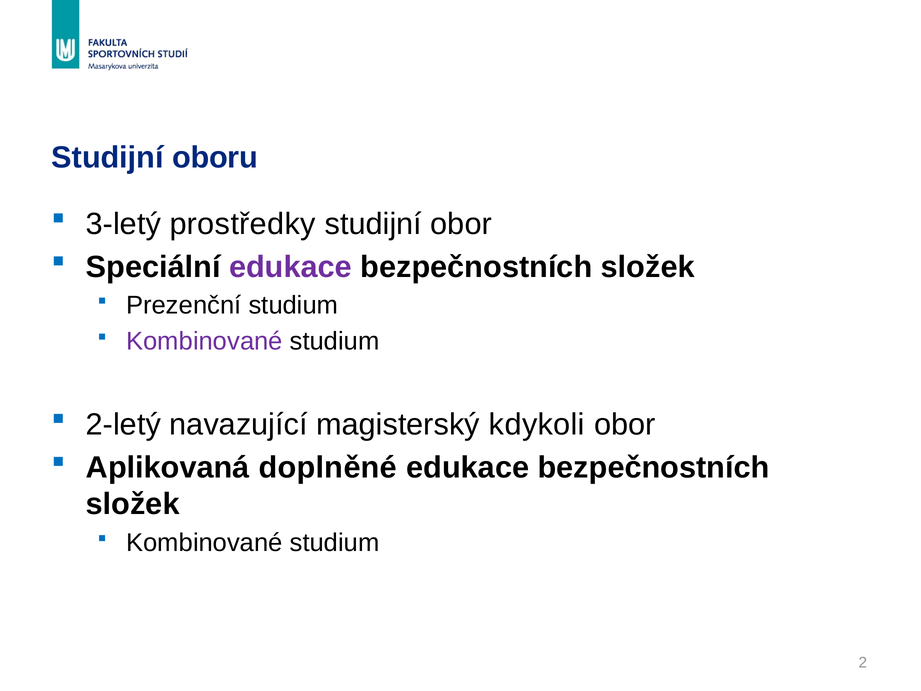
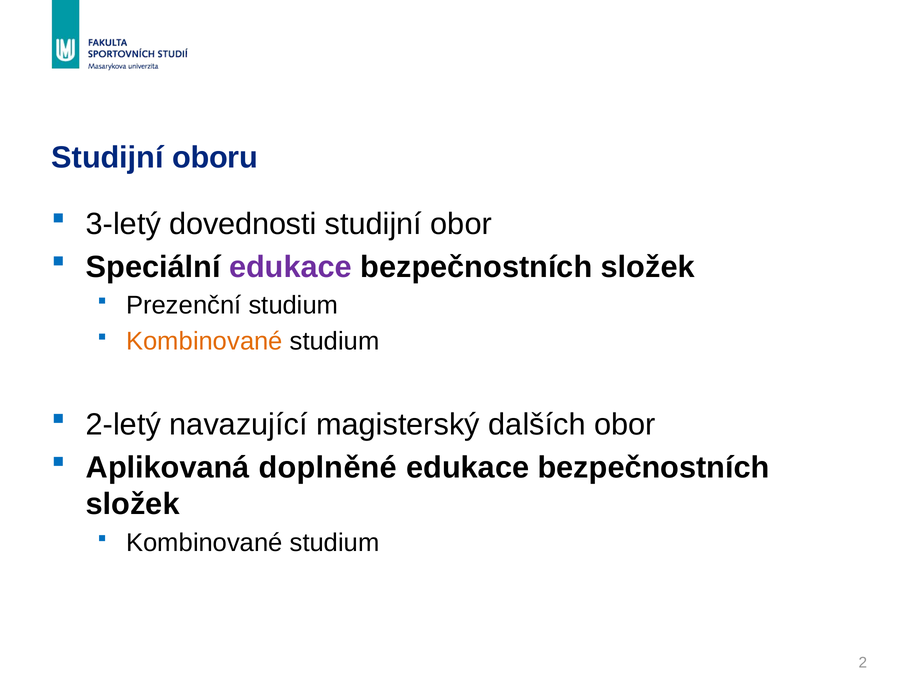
prostředky: prostředky -> dovednosti (243, 224)
Kombinované colour: purple -> orange (204, 341)
kdykoli: kdykoli -> dalších (537, 424)
